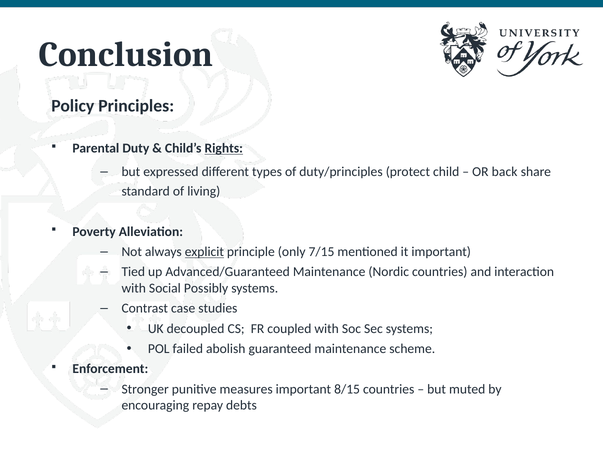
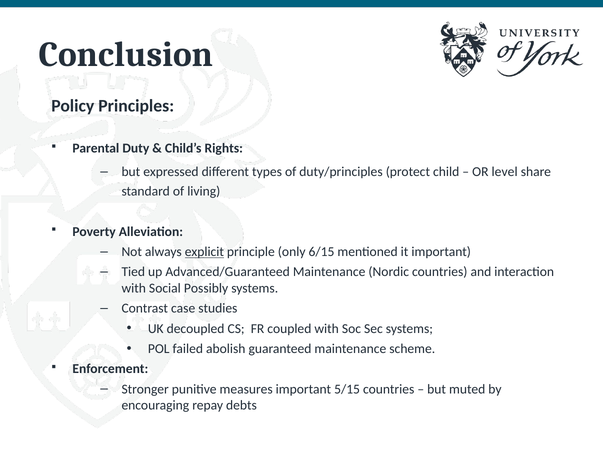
Rights underline: present -> none (224, 148)
back: back -> level (505, 172)
7/15: 7/15 -> 6/15 (321, 252)
8/15: 8/15 -> 5/15 (347, 389)
